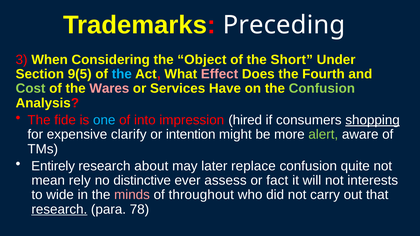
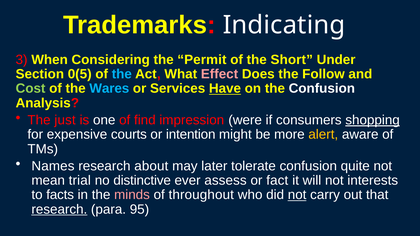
Preceding: Preceding -> Indicating (284, 25)
Object: Object -> Permit (202, 60)
9(5: 9(5 -> 0(5 (80, 74)
Fourth: Fourth -> Follow (323, 74)
Wares colour: pink -> light blue (109, 89)
Have underline: none -> present (225, 89)
Confusion colour: light green -> white (322, 89)
fide: fide -> just (65, 120)
one colour: light blue -> white (104, 120)
into: into -> find (145, 120)
hired: hired -> were (245, 120)
clarify: clarify -> courts (129, 135)
alert colour: light green -> yellow (323, 135)
Entirely: Entirely -> Names (53, 166)
replace: replace -> tolerate (253, 166)
rely: rely -> trial (80, 181)
wide: wide -> facts (60, 195)
not underline: none -> present (297, 195)
78: 78 -> 95 (139, 210)
